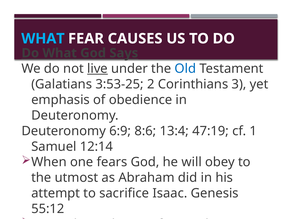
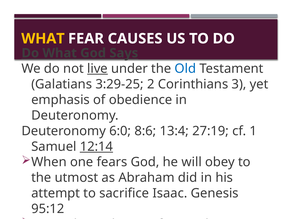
WHAT colour: light blue -> yellow (43, 39)
3:53-25: 3:53-25 -> 3:29-25 (120, 84)
6:9: 6:9 -> 6:0 (120, 131)
47:19: 47:19 -> 27:19 (211, 131)
12:14 underline: none -> present (96, 147)
55:12: 55:12 -> 95:12 (48, 209)
